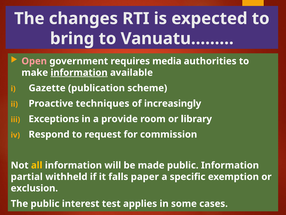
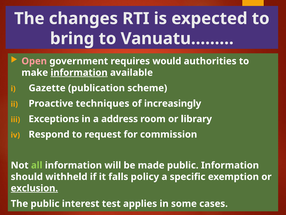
media: media -> would (167, 61)
provide: provide -> address (120, 119)
all colour: yellow -> light green (37, 165)
partial: partial -> should (27, 176)
paper: paper -> policy (145, 176)
exclusion underline: none -> present (34, 188)
